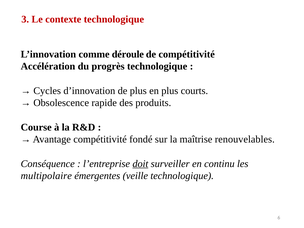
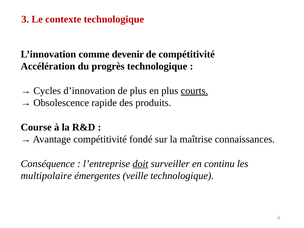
déroule: déroule -> devenir (128, 54)
courts underline: none -> present (194, 91)
renouvelables: renouvelables -> connaissances (245, 139)
